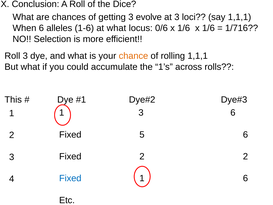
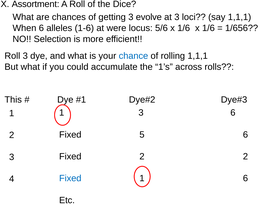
Conclusion: Conclusion -> Assortment (36, 4)
at what: what -> were (116, 28)
0/6: 0/6 -> 5/6 (161, 28)
1/716: 1/716 -> 1/656 (242, 28)
chance colour: orange -> blue (133, 56)
